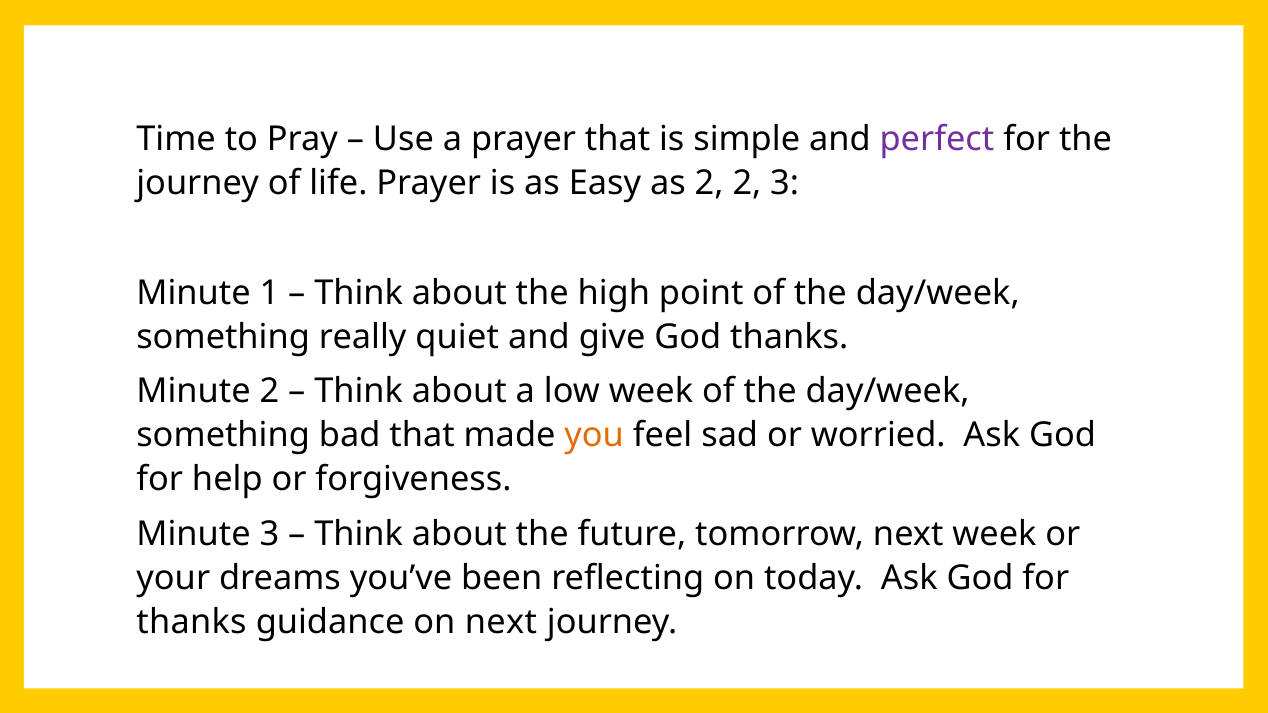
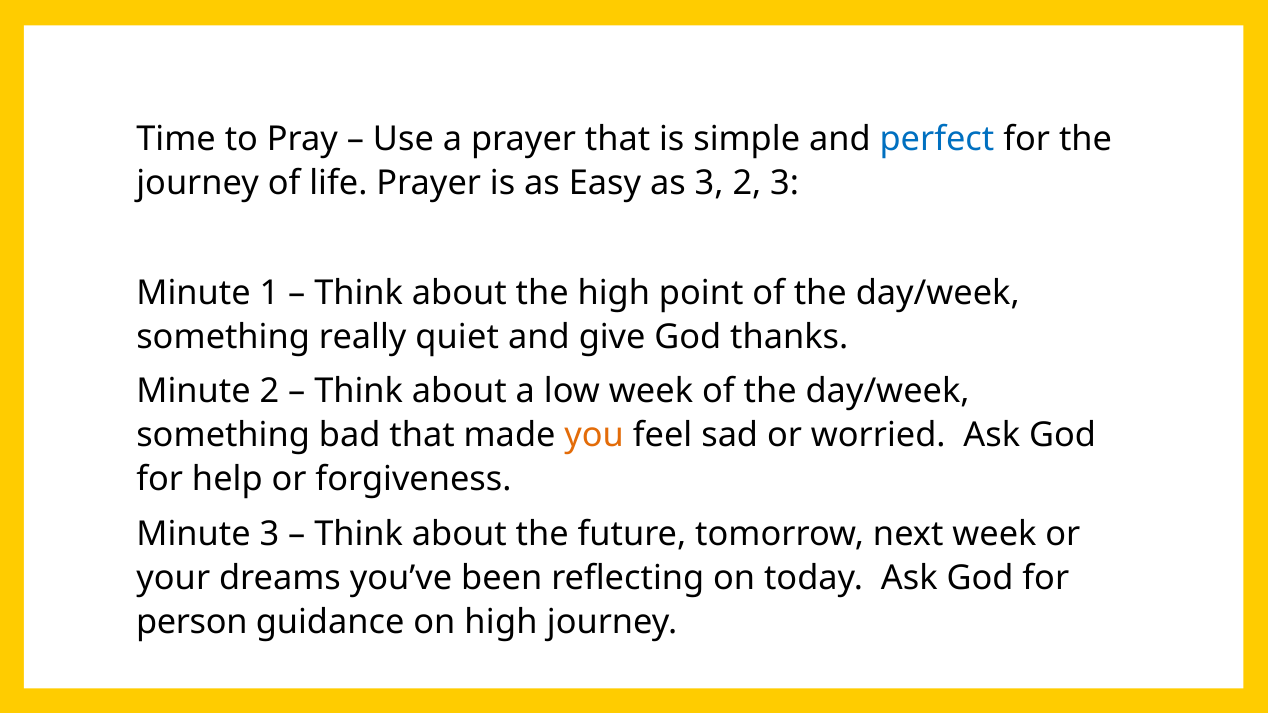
perfect colour: purple -> blue (937, 139)
as 2: 2 -> 3 (709, 184)
thanks: thanks -> person (192, 622)
on next: next -> high (501, 622)
